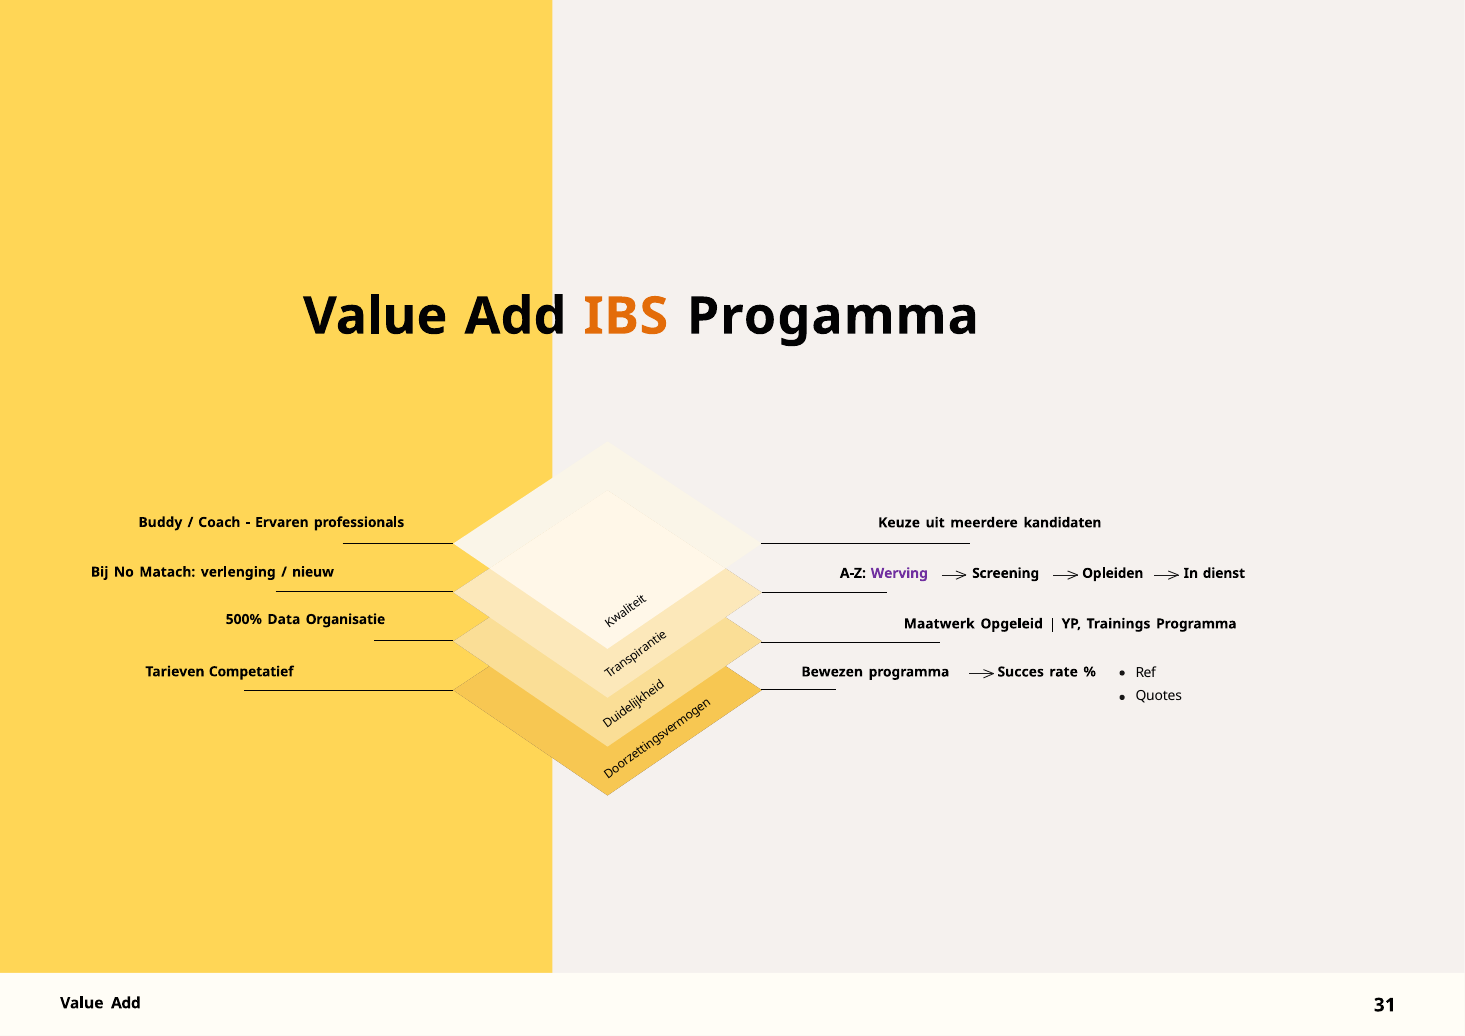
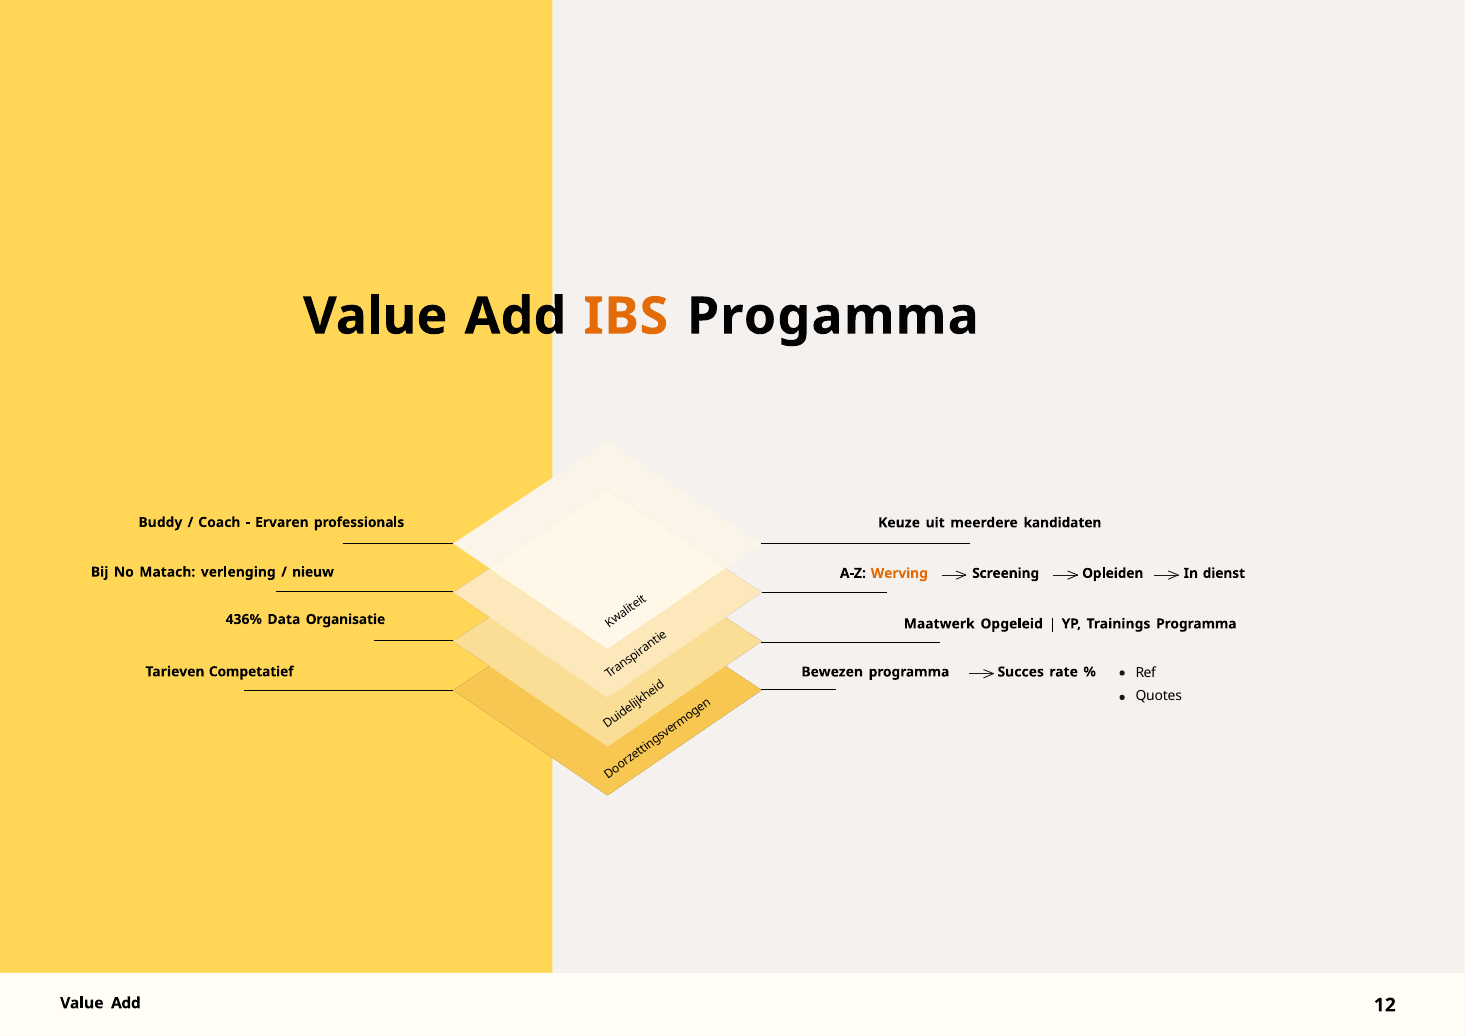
Werving colour: purple -> orange (899, 573)
500%: 500% -> 436% (244, 619)
31: 31 -> 12 (1385, 1005)
